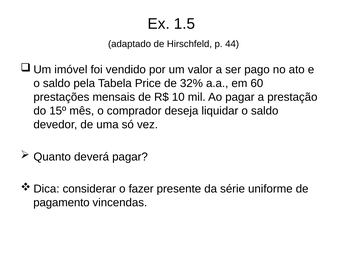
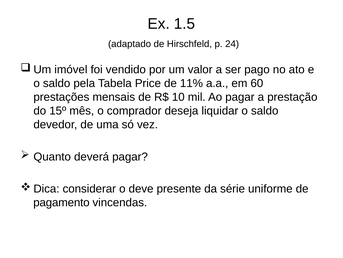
44: 44 -> 24 (232, 44)
32%: 32% -> 11% (191, 83)
fazer: fazer -> deve (141, 188)
